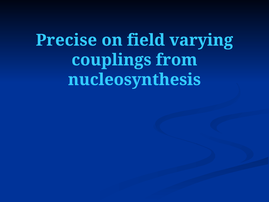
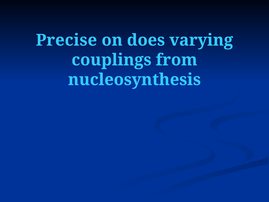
field: field -> does (146, 40)
